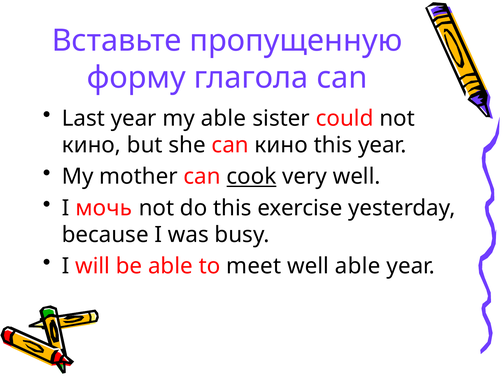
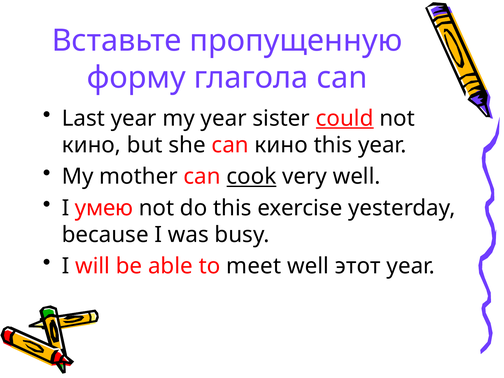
my able: able -> year (224, 118)
could underline: none -> present (345, 118)
мочь: мочь -> умею (104, 208)
well able: able -> этот (358, 266)
